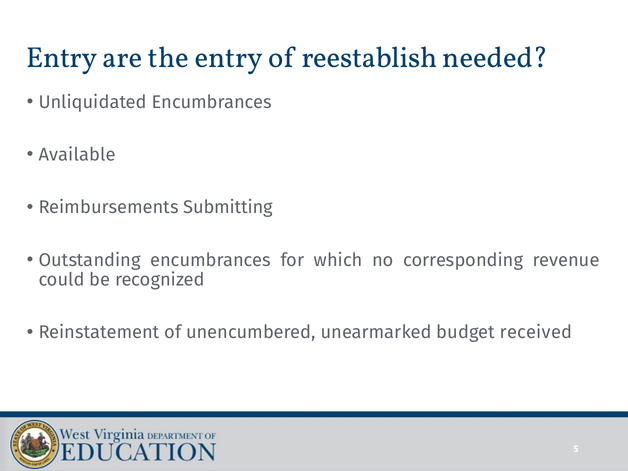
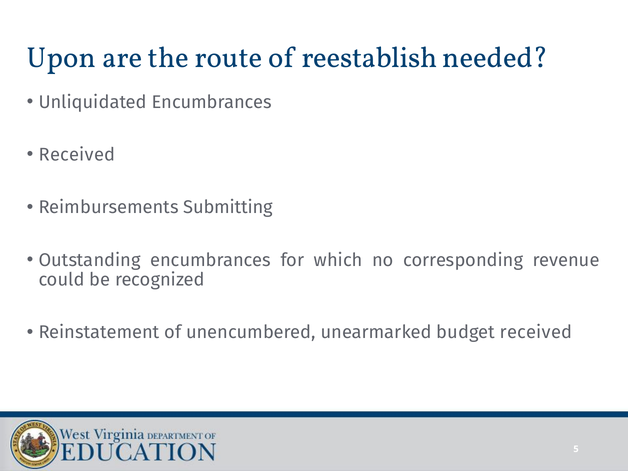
Entry: Entry -> Upon (61, 58)
the entry: entry -> route (229, 58)
Available: Available -> Received (77, 155)
